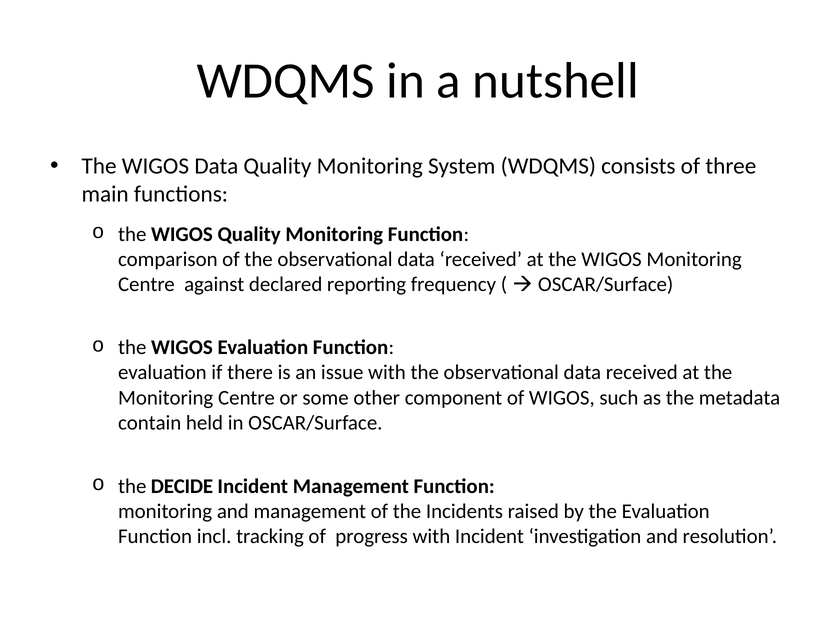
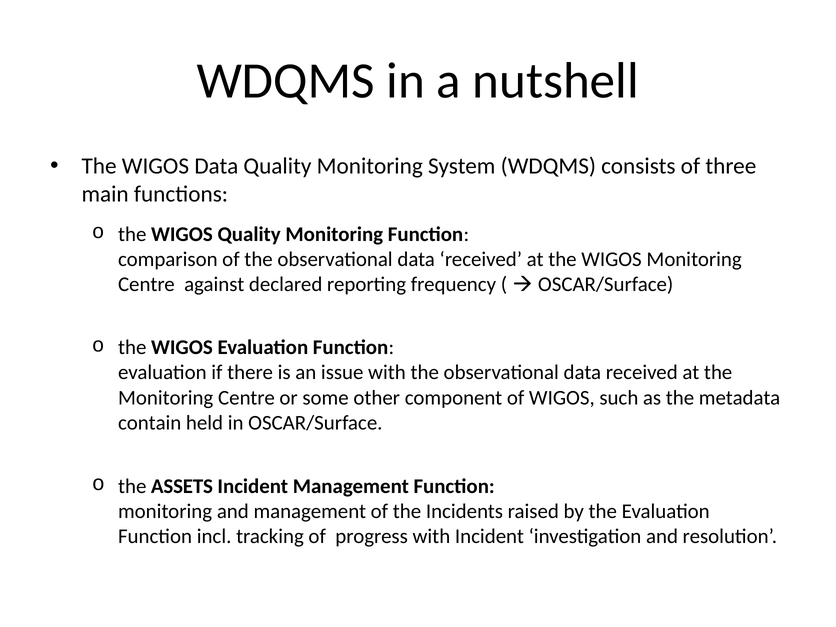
DECIDE: DECIDE -> ASSETS (182, 486)
